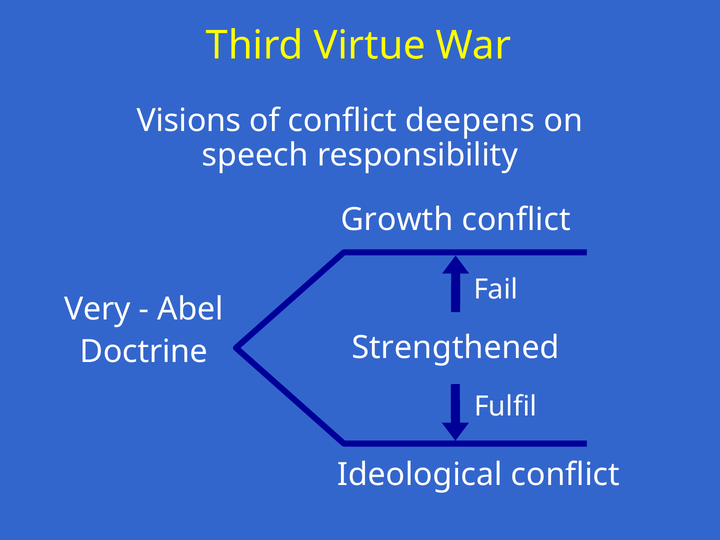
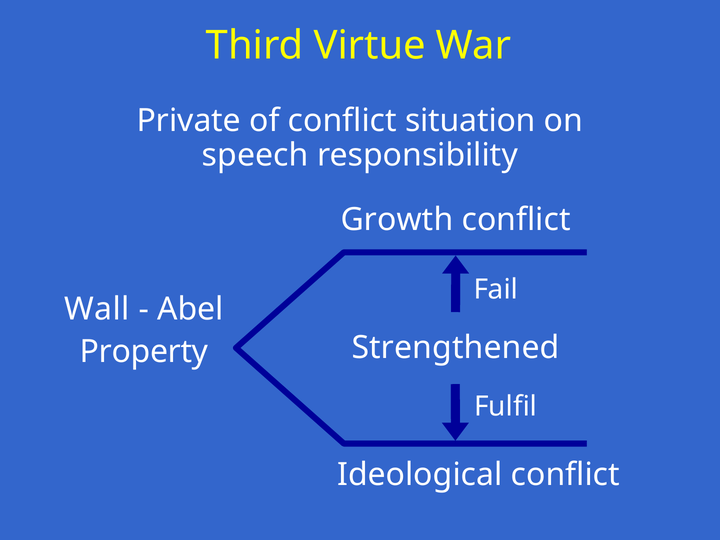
Visions: Visions -> Private (189, 120)
deepens: deepens -> situation (470, 120)
Very: Very -> Wall (97, 309)
Doctrine: Doctrine -> Property (144, 352)
